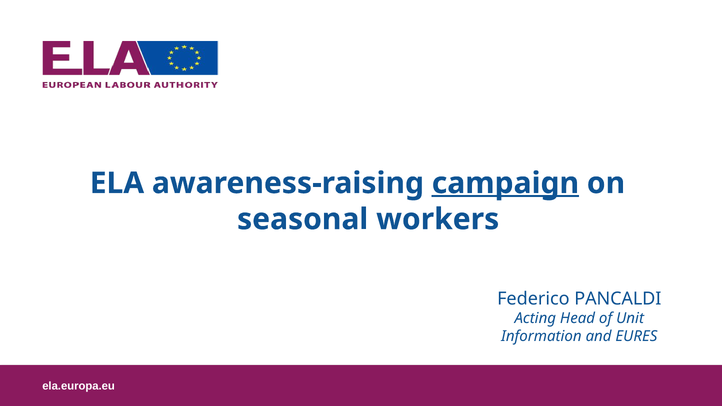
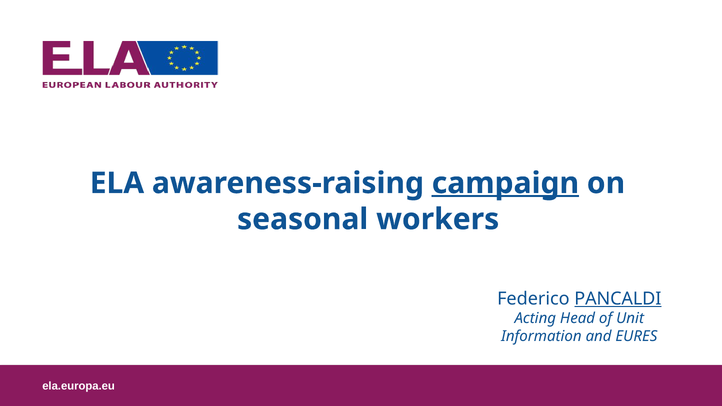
PANCALDI underline: none -> present (618, 299)
